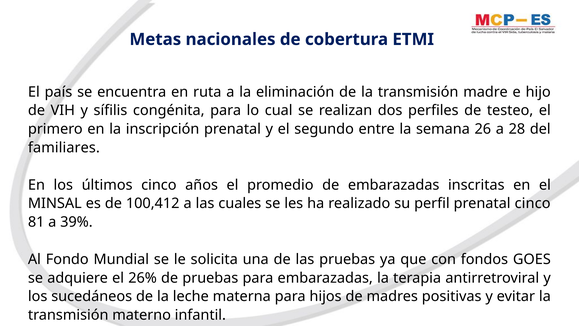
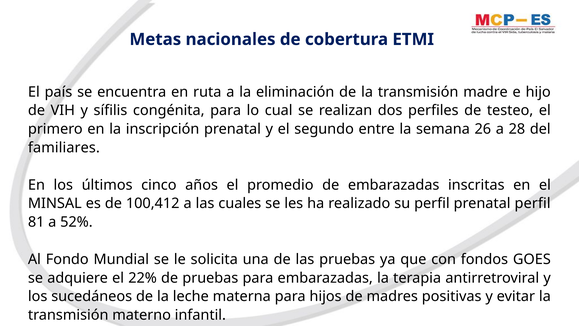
prenatal cinco: cinco -> perfil (533, 203)
39%: 39% -> 52% (76, 222)
26%: 26% -> 22% (143, 278)
